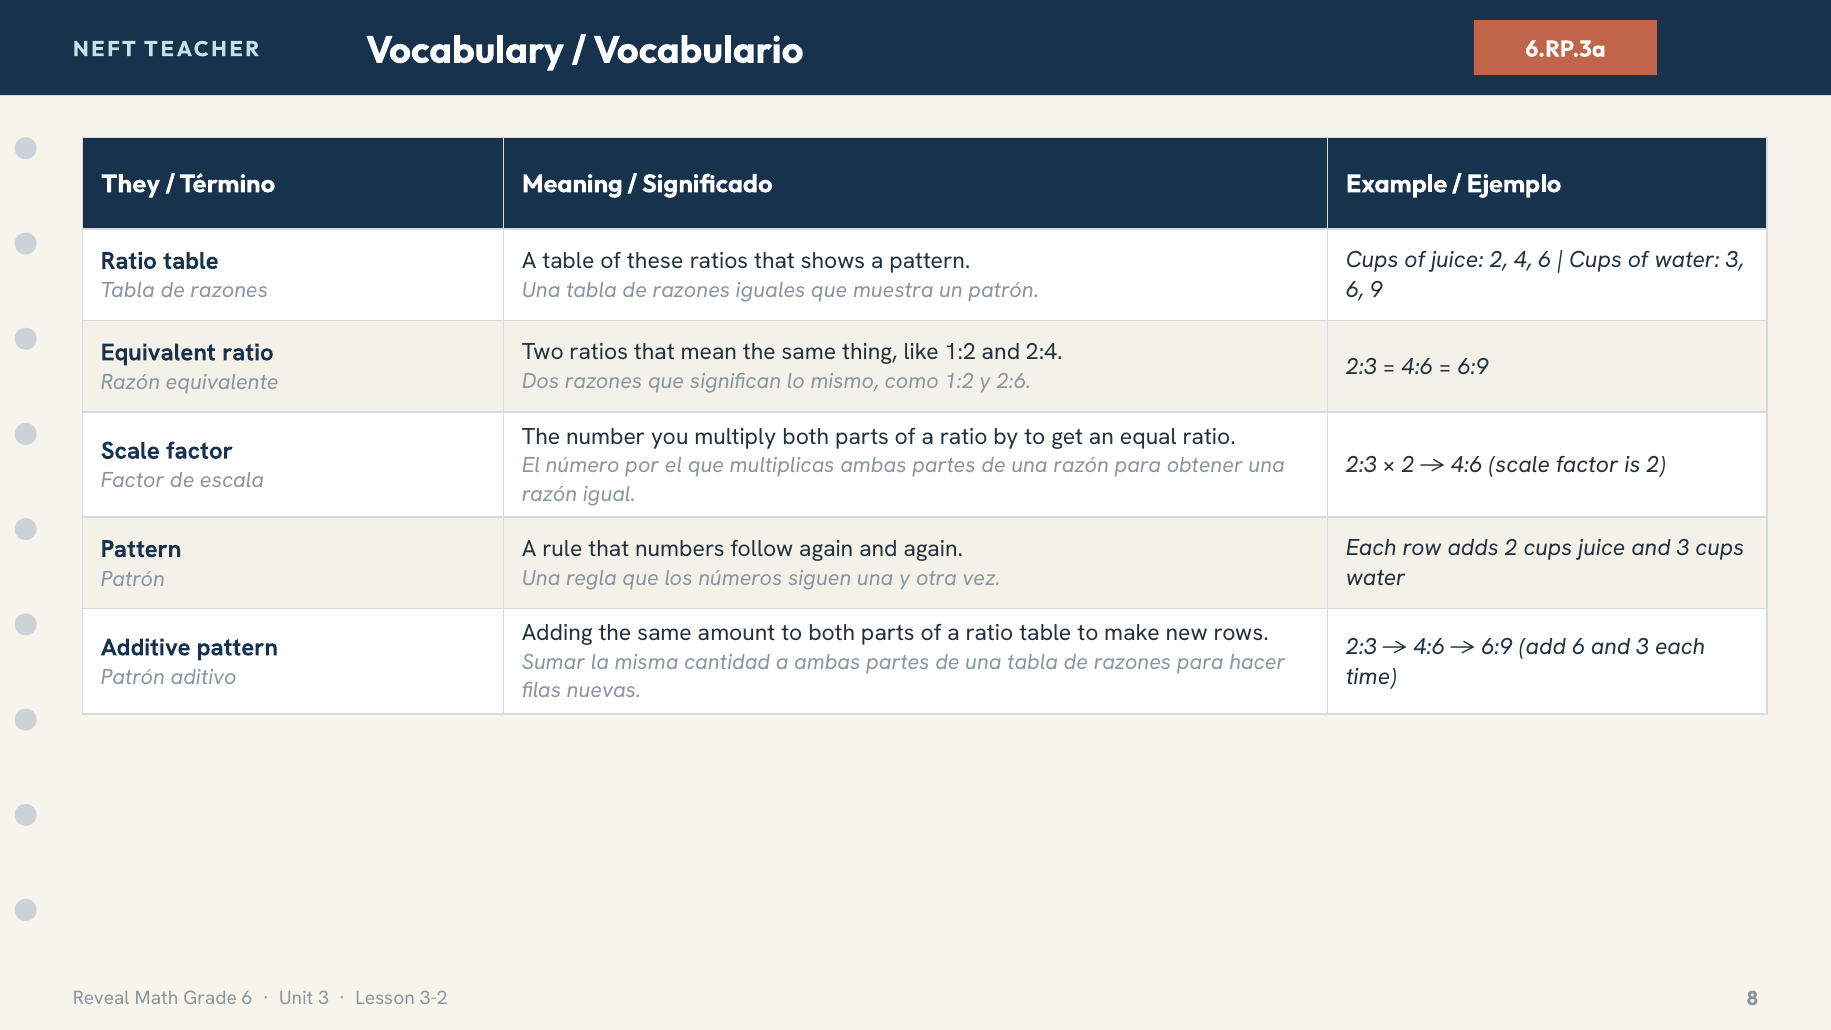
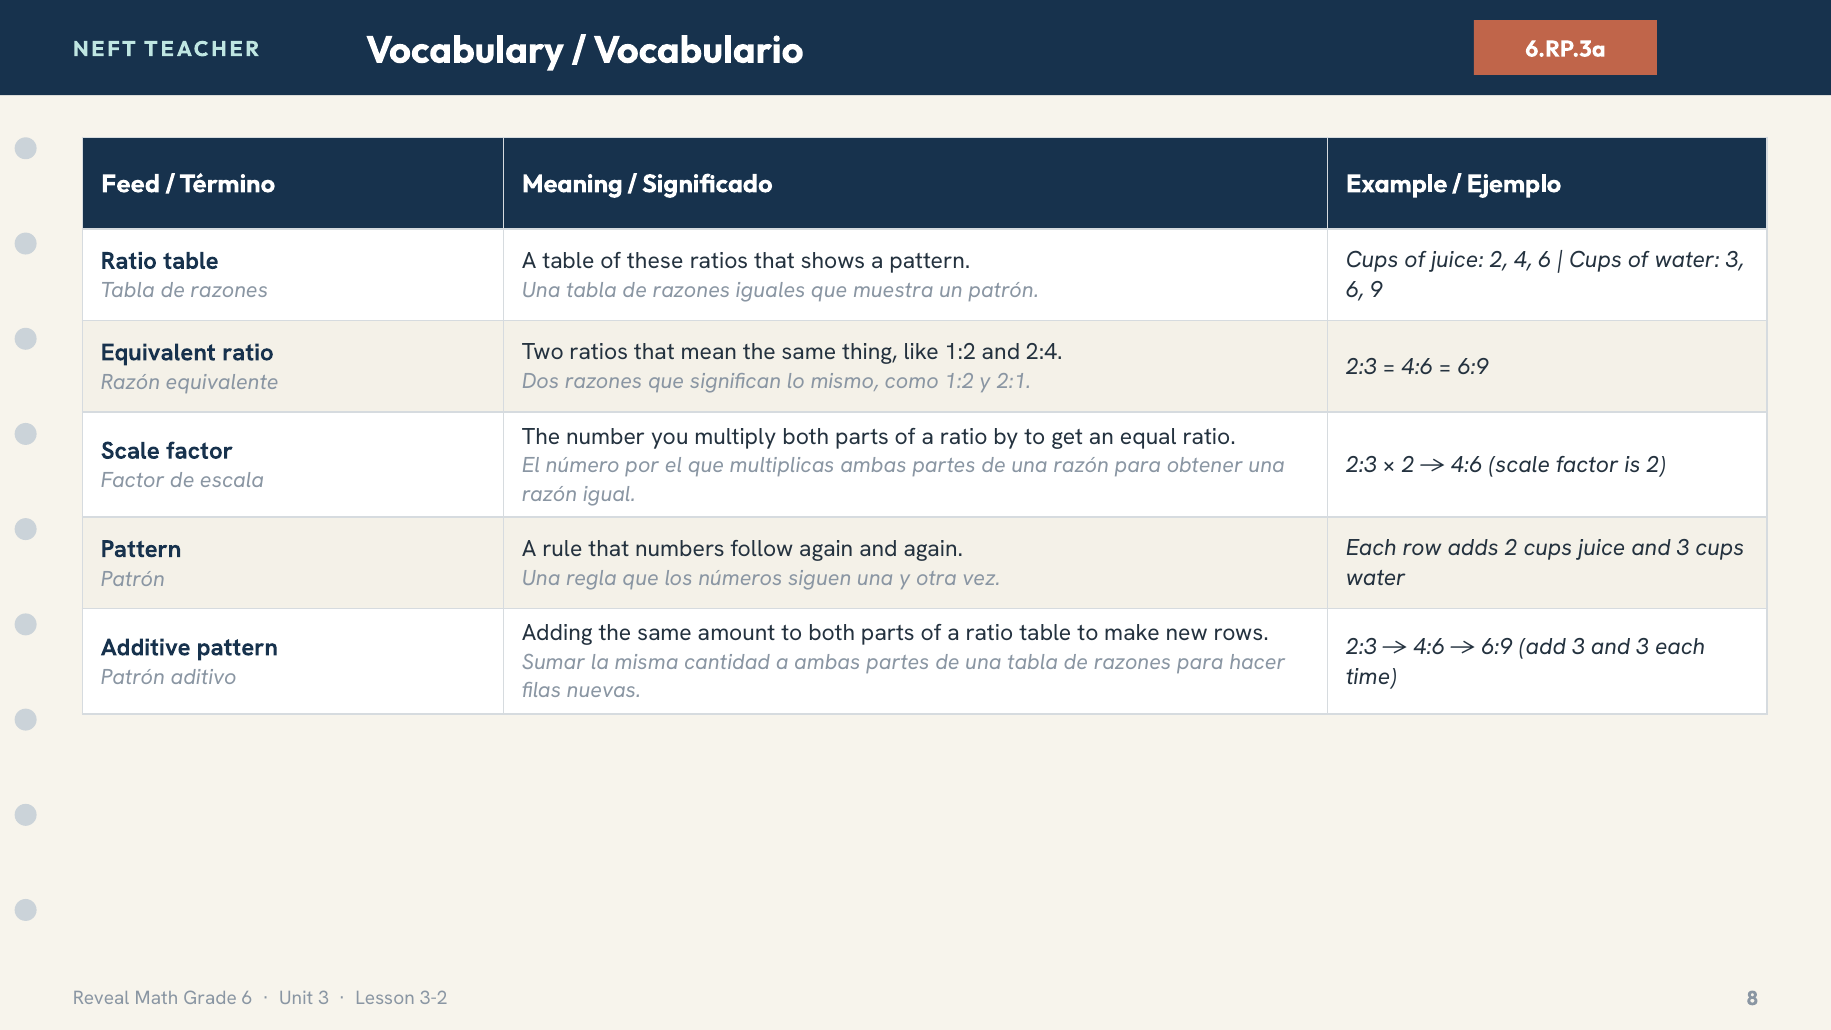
They: They -> Feed (131, 184)
2:6: 2:6 -> 2:1 (1014, 381)
add 6: 6 -> 3 (1579, 647)
